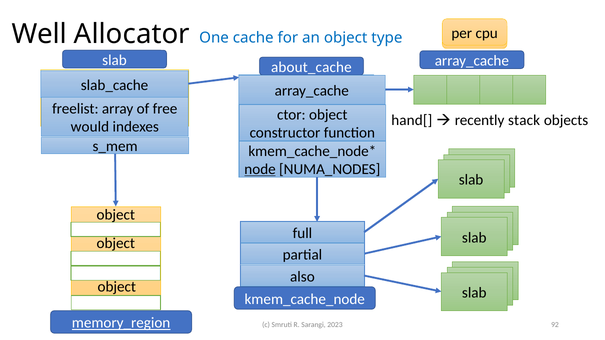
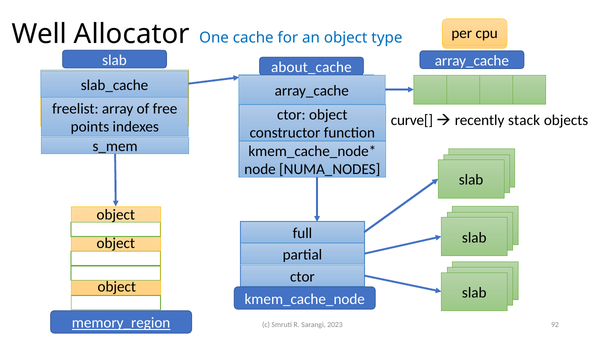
hand[: hand[ -> curve[ (412, 120)
would: would -> points (90, 127)
node underline: present -> none (260, 169)
also: also -> ctor (302, 277)
